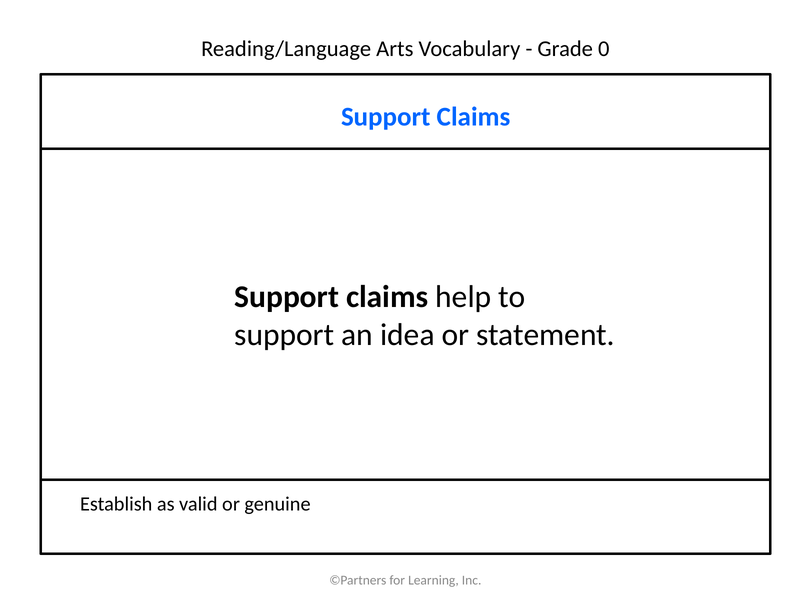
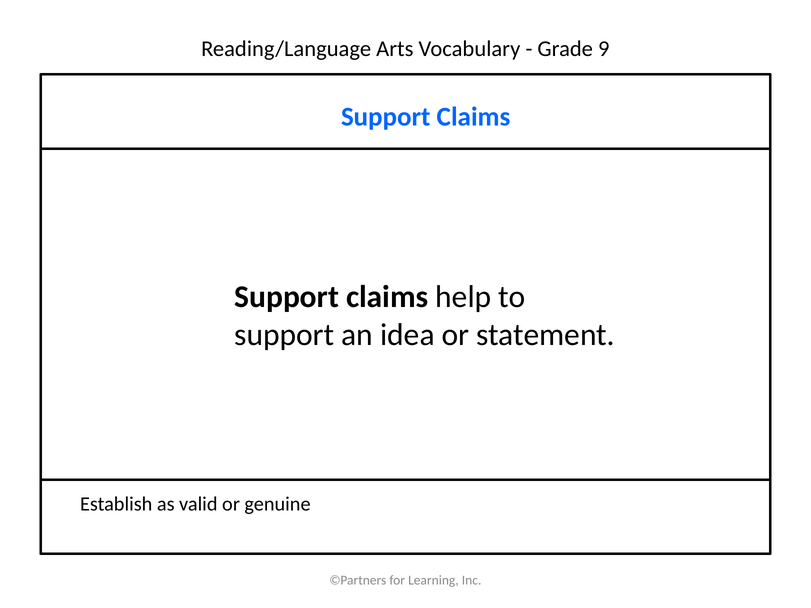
0: 0 -> 9 (604, 49)
